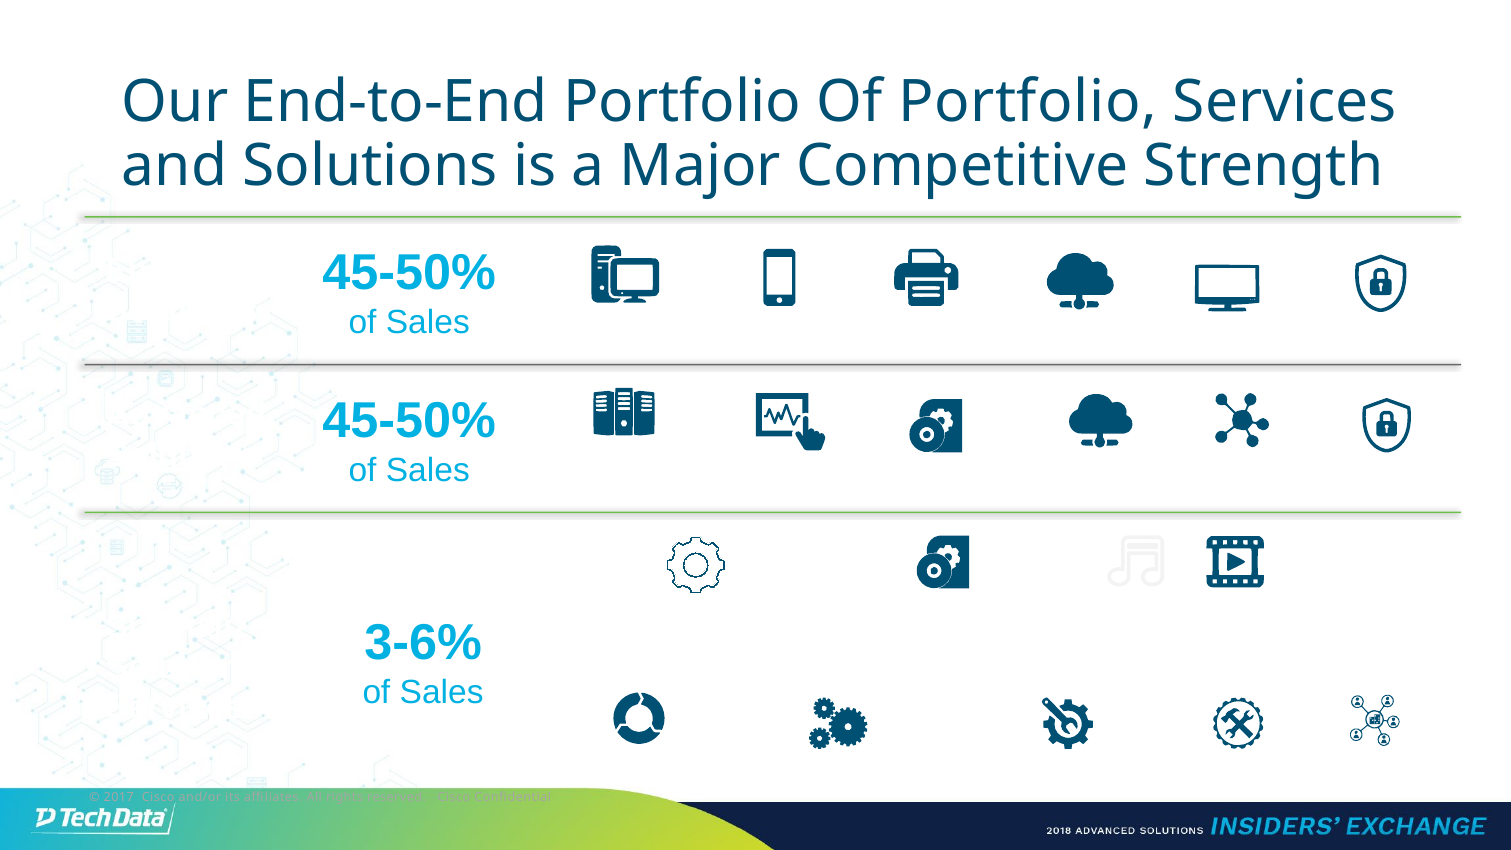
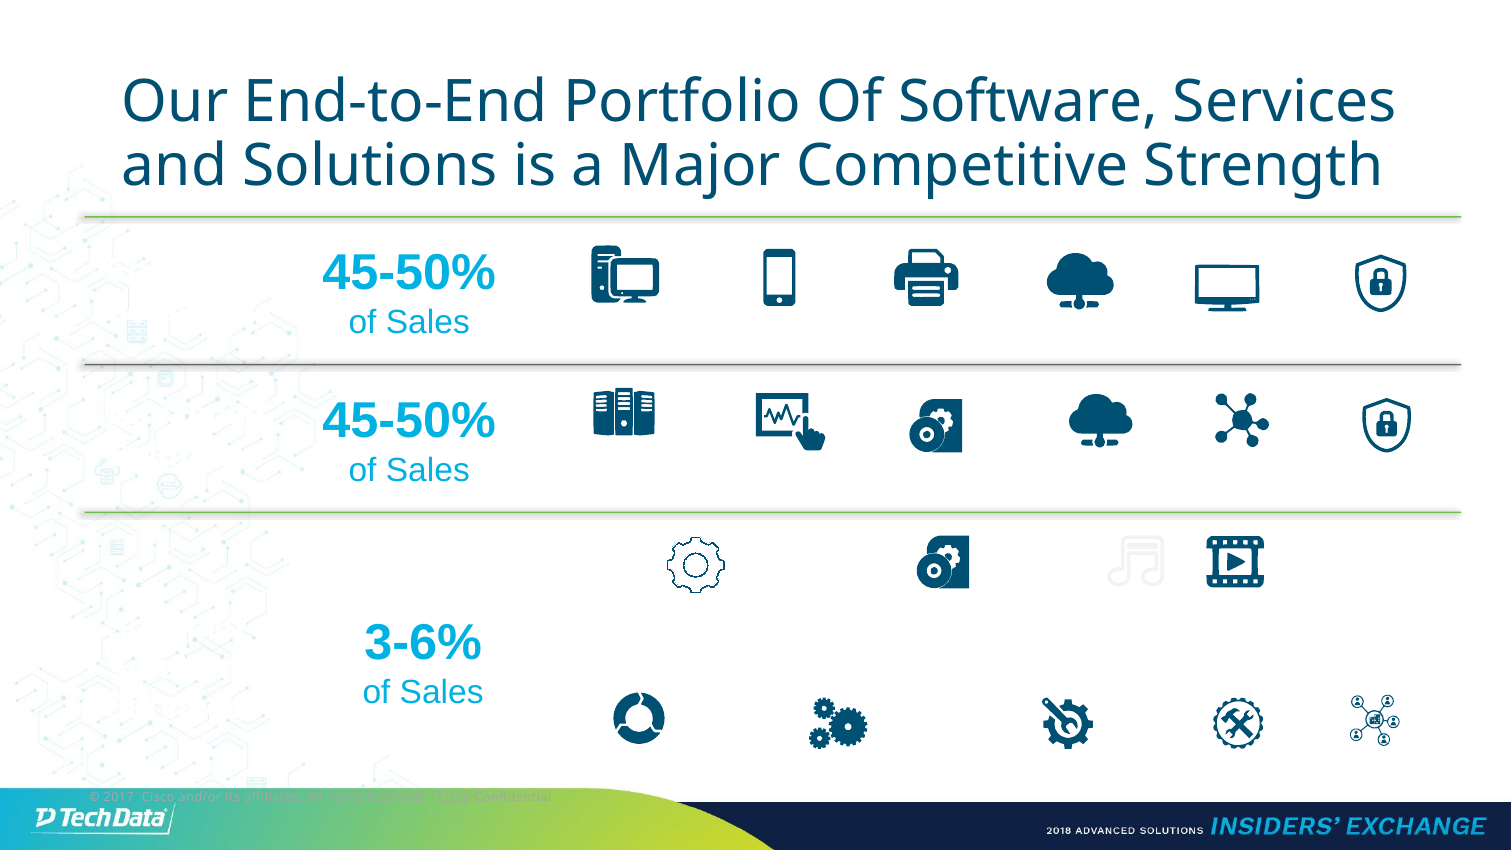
Of Portfolio: Portfolio -> Software (1028, 102)
